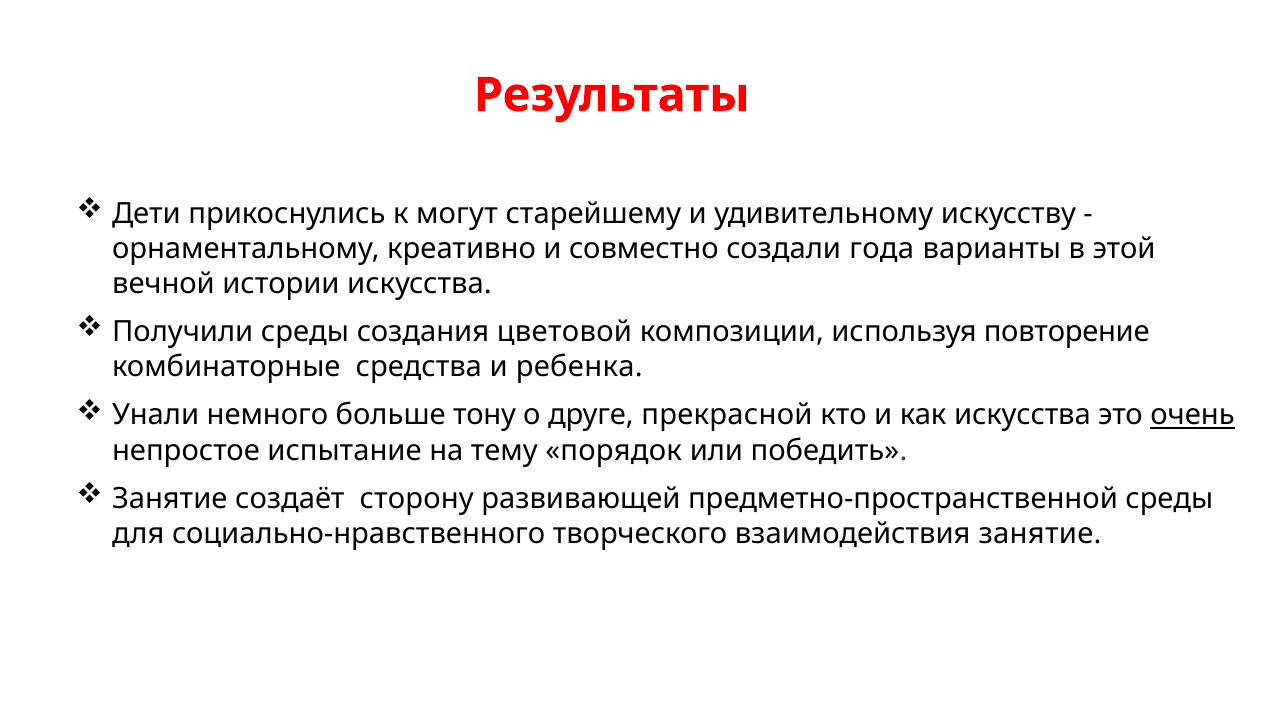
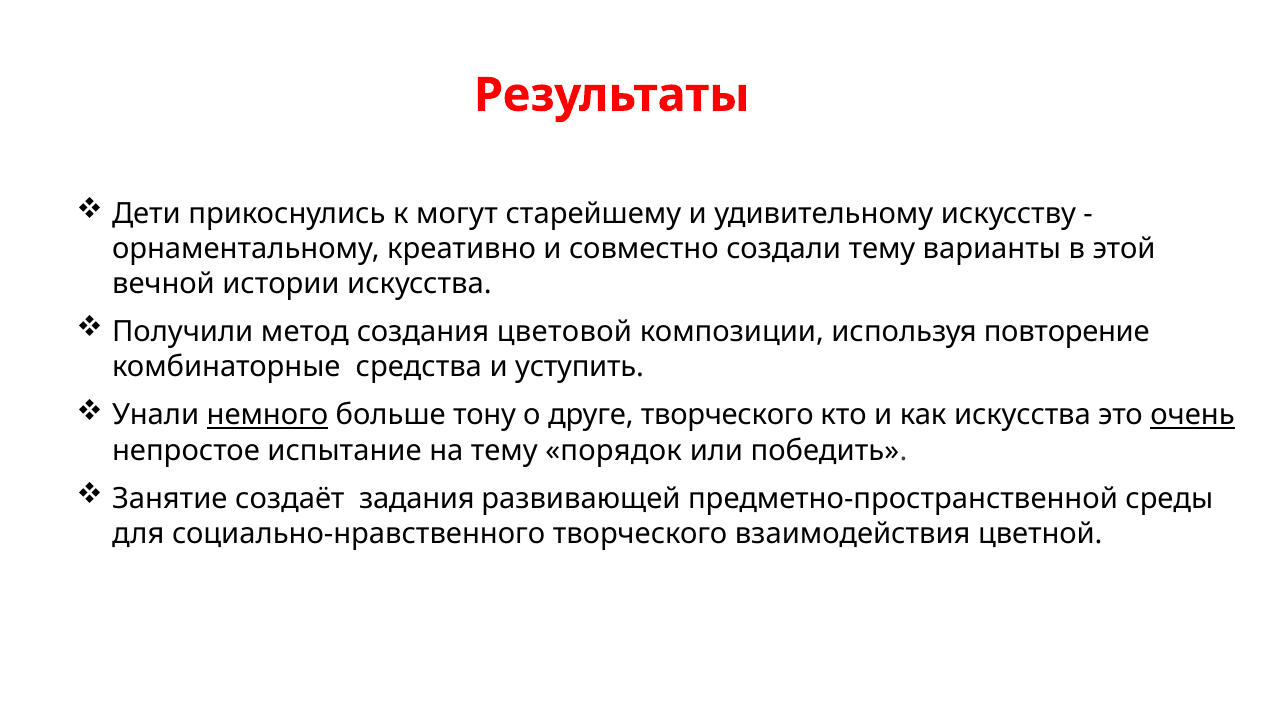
создали года: года -> тему (882, 248)
Получили среды: среды -> метод (305, 332)
ребенка: ребенка -> уступить (580, 367)
немного underline: none -> present (267, 415)
друге прекрасной: прекрасной -> творческого (727, 415)
сторону: сторону -> задания (417, 498)
взаимодействия занятие: занятие -> цветной (1040, 533)
